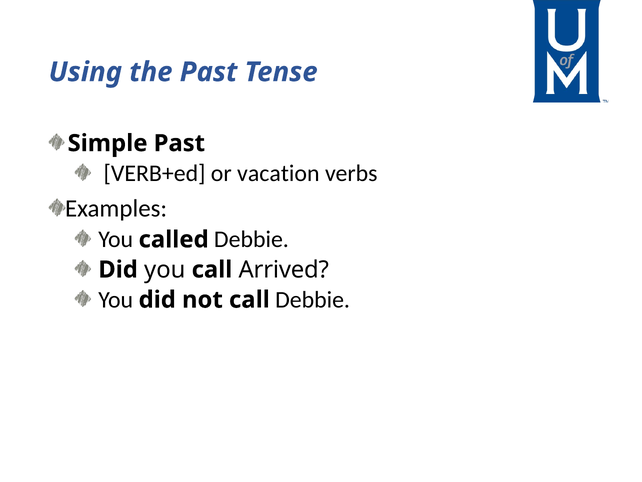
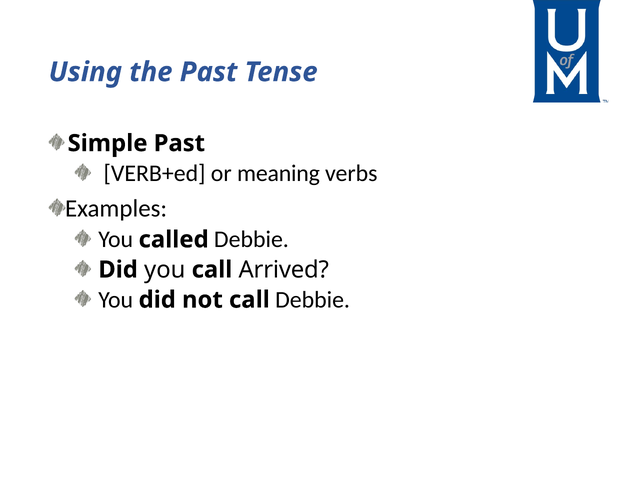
vacation: vacation -> meaning (278, 173)
